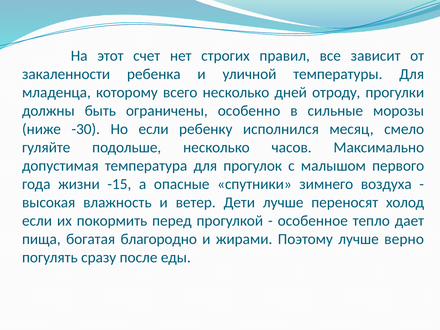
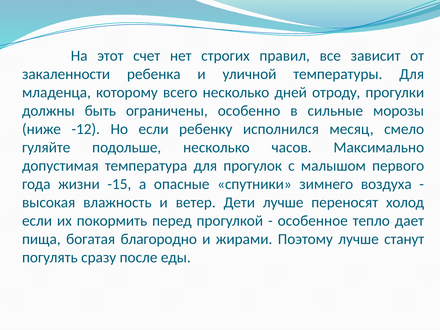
-30: -30 -> -12 (86, 129)
верно: верно -> станут (404, 239)
